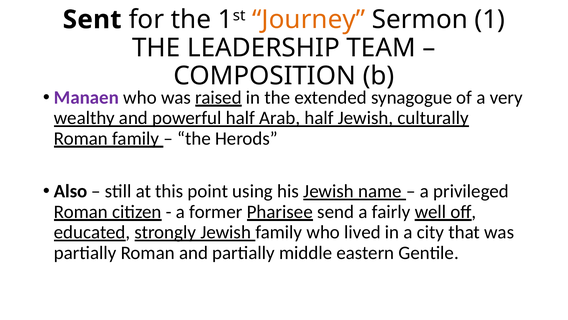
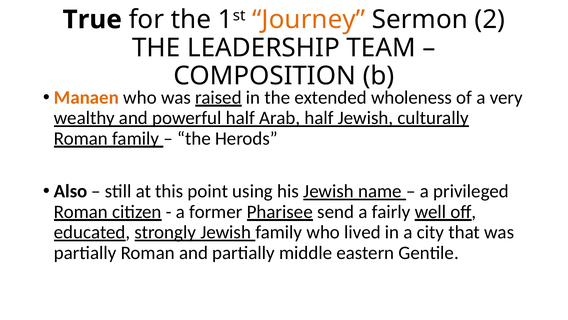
Sent: Sent -> True (92, 20)
1: 1 -> 2 (490, 20)
Manaen colour: purple -> orange (86, 97)
synagogue: synagogue -> wholeness (412, 97)
